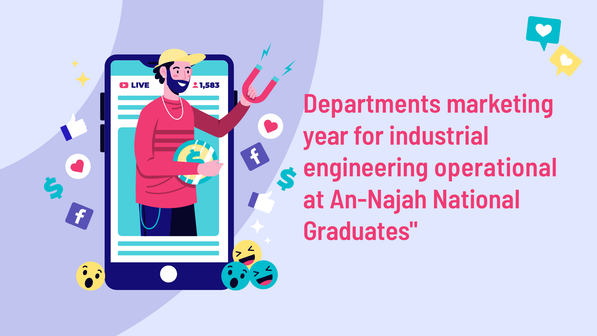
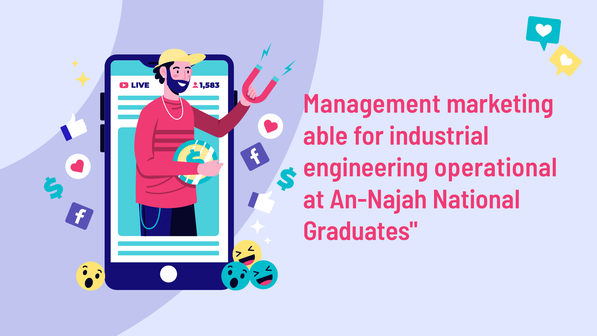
Departments: Departments -> Management (372, 104)
year: year -> able (326, 136)
